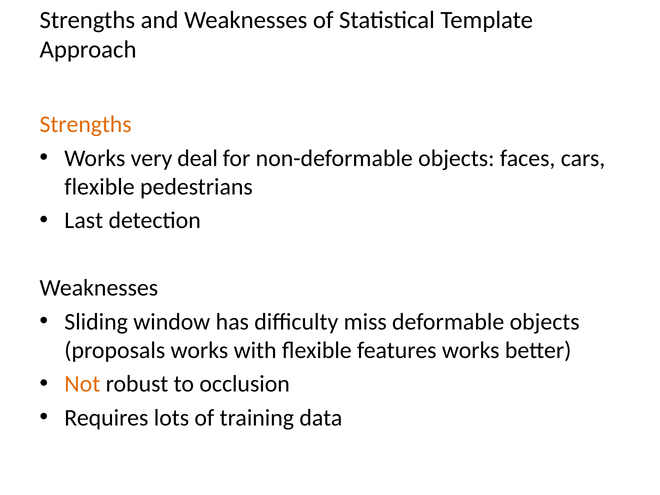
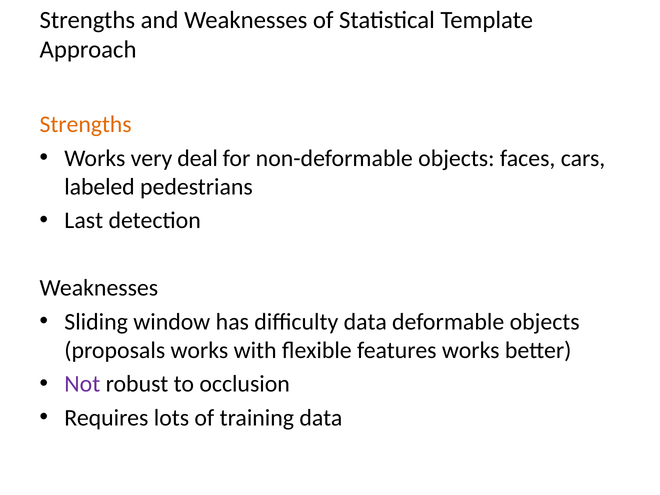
flexible: flexible -> labeled (100, 187)
difficulty miss: miss -> data (365, 322)
Not colour: orange -> purple (82, 384)
